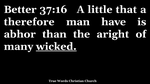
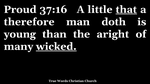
Better: Better -> Proud (20, 10)
that underline: none -> present (126, 10)
have: have -> doth (114, 22)
abhor: abhor -> young (20, 34)
